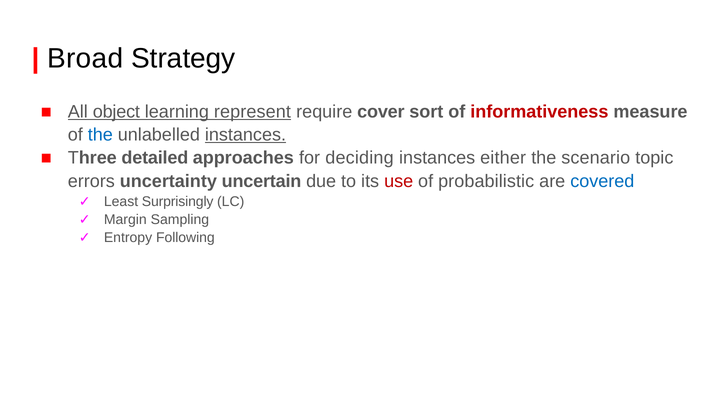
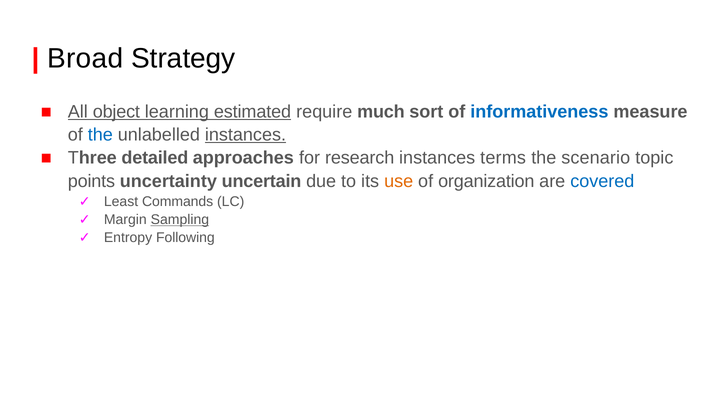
represent: represent -> estimated (253, 111)
cover: cover -> much (381, 111)
informativeness colour: red -> blue (539, 111)
deciding: deciding -> research (360, 158)
either: either -> terms (503, 158)
errors: errors -> points (91, 181)
use colour: red -> orange (399, 181)
probabilistic: probabilistic -> organization (486, 181)
Surprisingly: Surprisingly -> Commands (178, 201)
Sampling underline: none -> present (180, 219)
